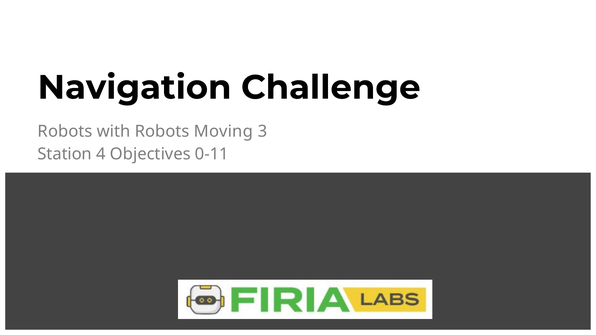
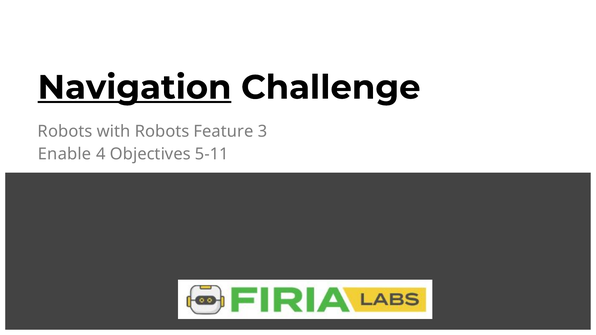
Navigation underline: none -> present (135, 88)
Moving: Moving -> Feature (223, 132)
Station: Station -> Enable (65, 154)
0-11: 0-11 -> 5-11 (212, 154)
